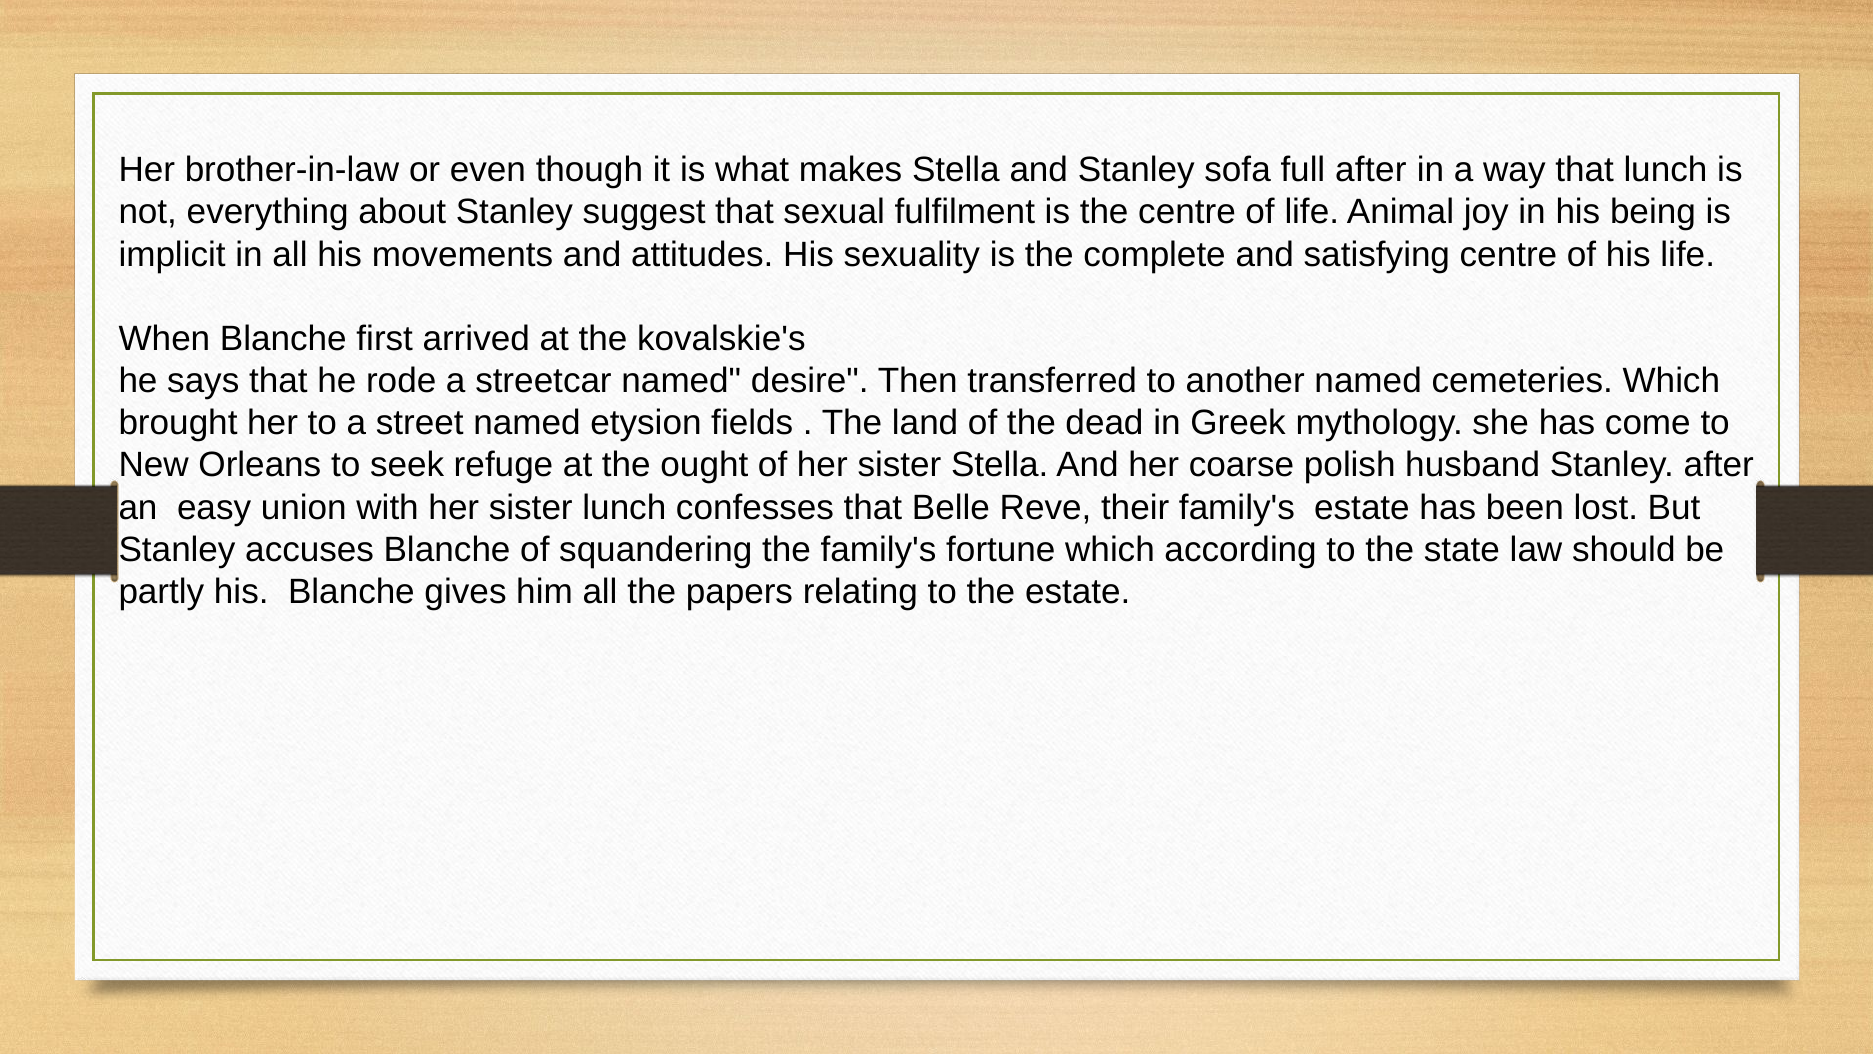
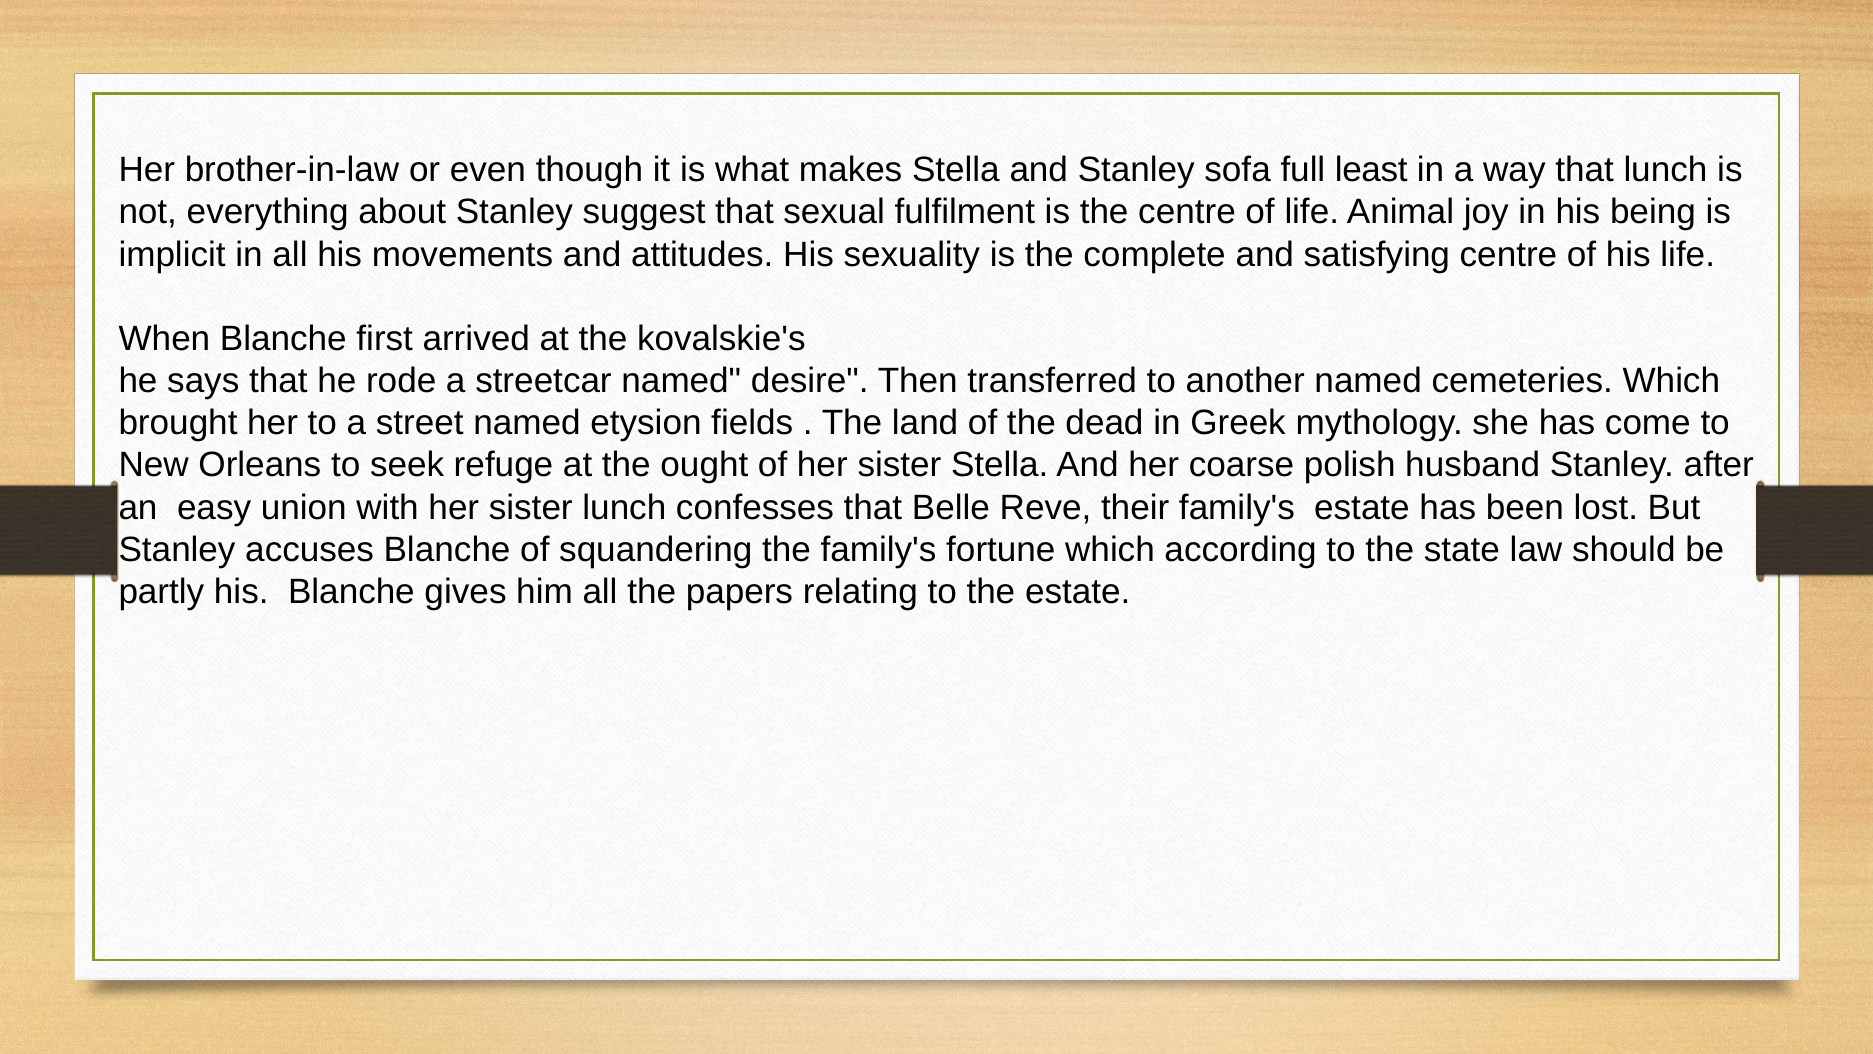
full after: after -> least (1371, 170)
